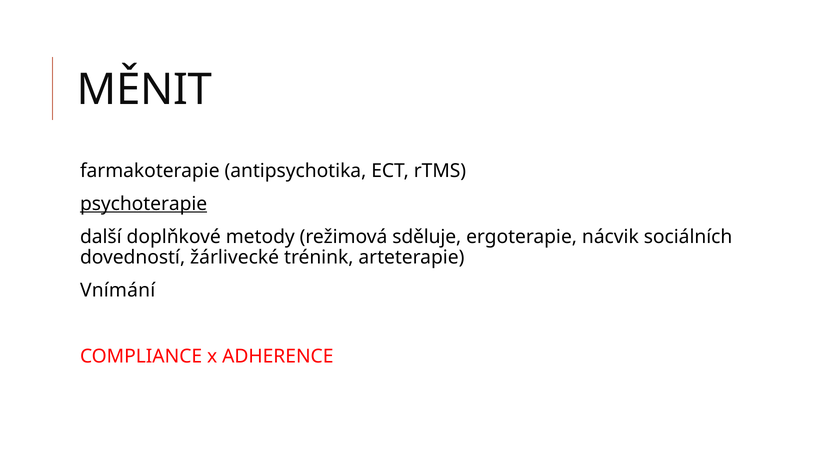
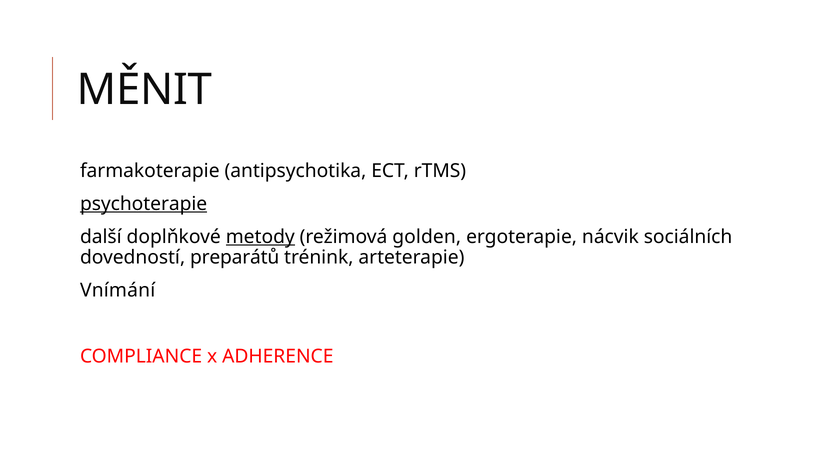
metody underline: none -> present (260, 237)
sděluje: sděluje -> golden (427, 237)
žárlivecké: žárlivecké -> preparátů (235, 258)
